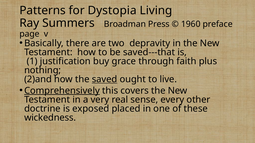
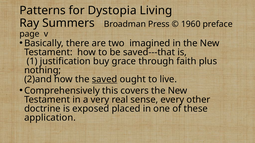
depravity: depravity -> imagined (150, 43)
Comprehensively underline: present -> none (62, 91)
wickedness: wickedness -> application (50, 118)
